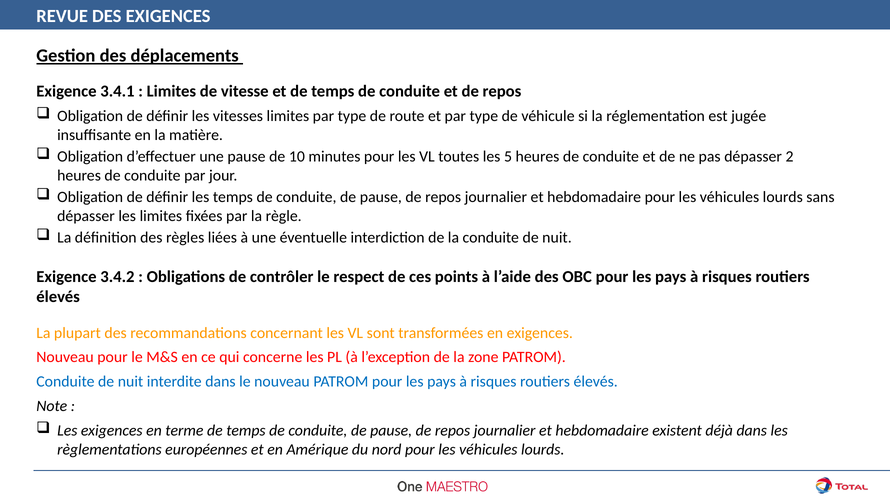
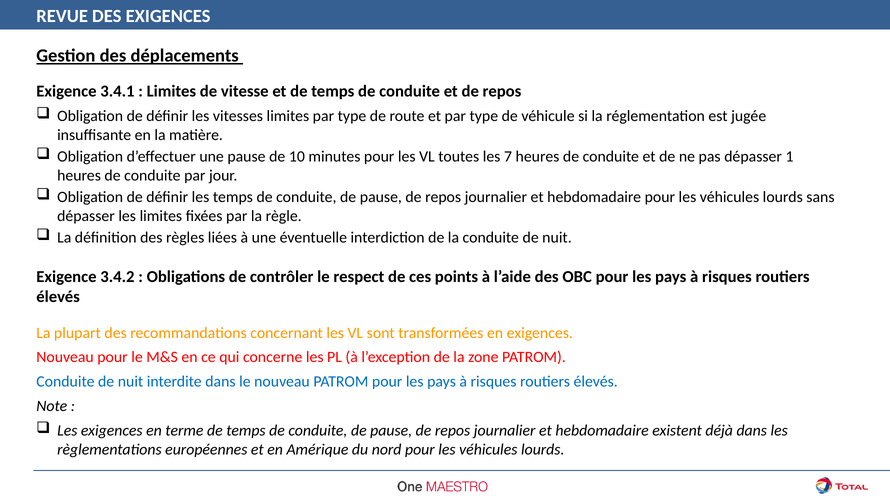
les 5: 5 -> 7 (508, 157)
2: 2 -> 1 (789, 157)
